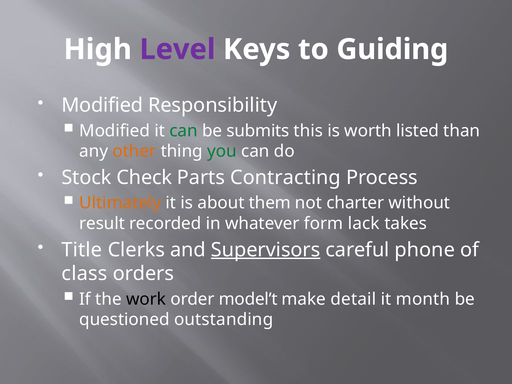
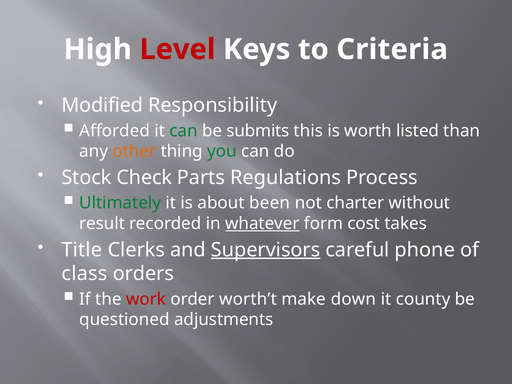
Level colour: purple -> red (177, 49)
Guiding: Guiding -> Criteria (392, 49)
Modified: Modified -> Afforded (115, 131)
Contracting: Contracting -> Regulations (286, 178)
Ultimately colour: orange -> green (120, 203)
them: them -> been (270, 203)
whatever underline: none -> present (262, 223)
lack: lack -> cost (364, 223)
work colour: black -> red (146, 299)
model’t: model’t -> worth’t (248, 299)
detail: detail -> down (353, 299)
month: month -> county (423, 299)
outstanding: outstanding -> adjustments (224, 320)
